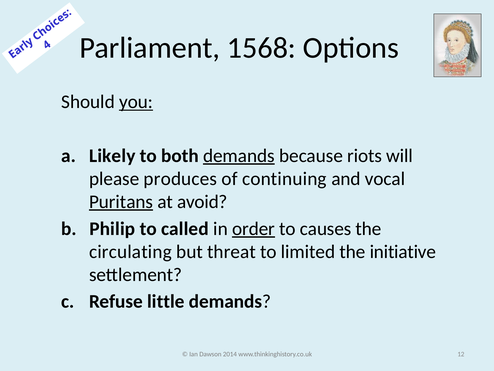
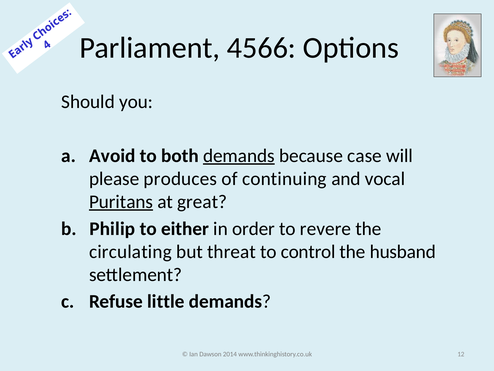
1568: 1568 -> 4566 (261, 48)
you underline: present -> none (136, 102)
Likely: Likely -> Avoid (112, 155)
riots: riots -> case (365, 155)
avoid: avoid -> great (202, 201)
called: called -> either (185, 228)
order underline: present -> none (254, 228)
causes: causes -> revere (326, 228)
limited: limited -> control (308, 251)
initiative: initiative -> husband (403, 251)
